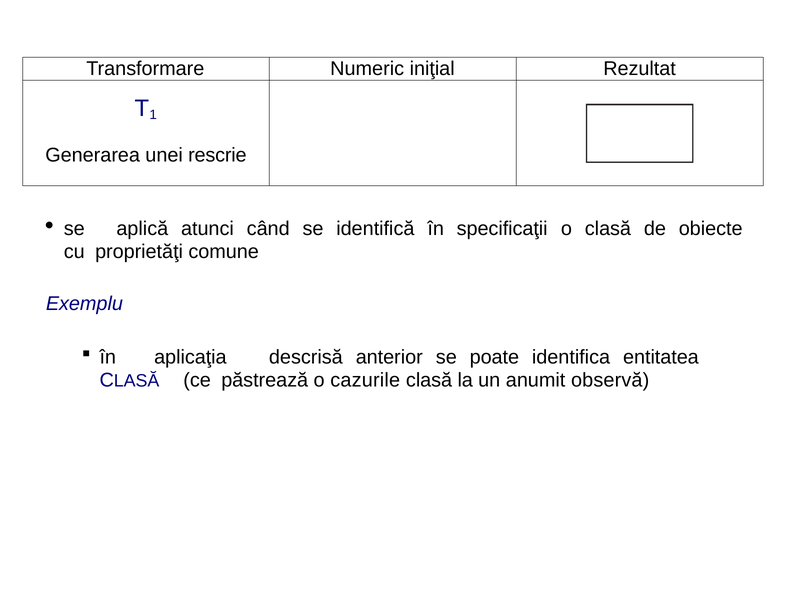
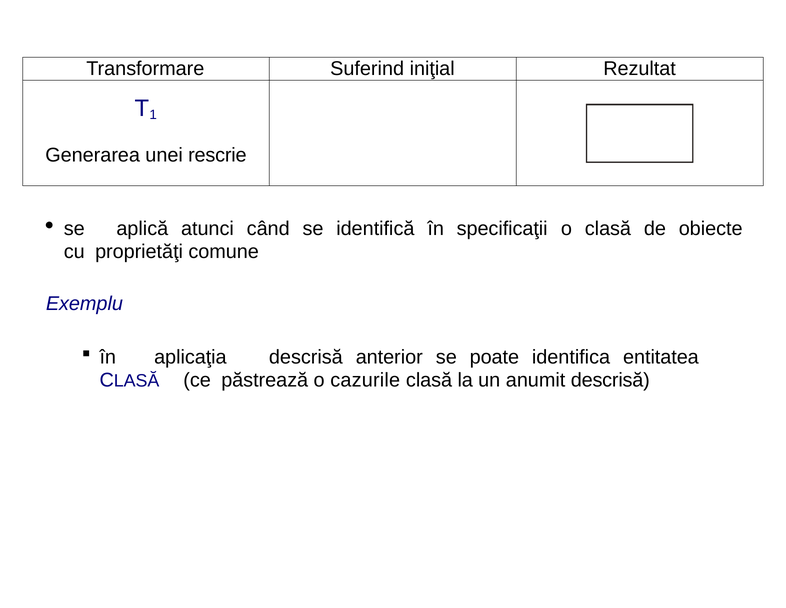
Numeric: Numeric -> Suferind (367, 69)
anumit observă: observă -> descrisă (610, 380)
